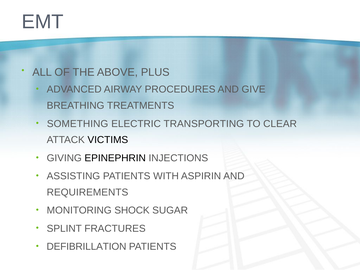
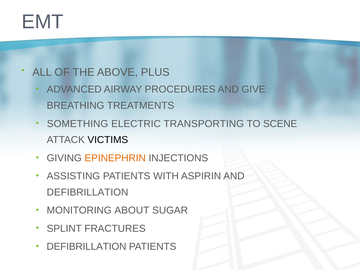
CLEAR: CLEAR -> SCENE (280, 124)
EPINEPHRIN colour: black -> orange (115, 158)
REQUIREMENTS: REQUIREMENTS -> DEFIBRILLATION (88, 192)
SHOCK: SHOCK -> ABOUT (132, 210)
